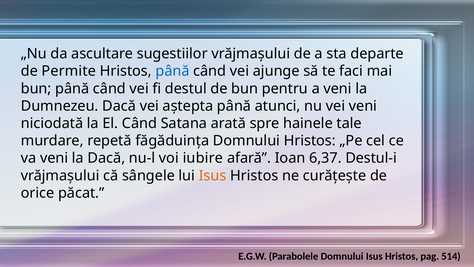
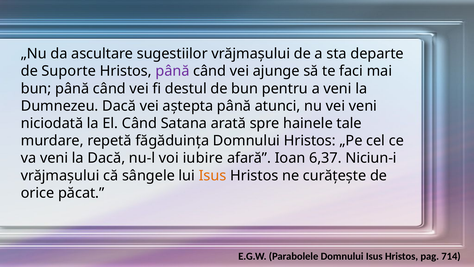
Permite: Permite -> Suporte (69, 71)
până colour: blue -> purple (173, 71)
Destul-i: Destul-i -> Niciun-i (371, 158)
514: 514 -> 714 (451, 256)
